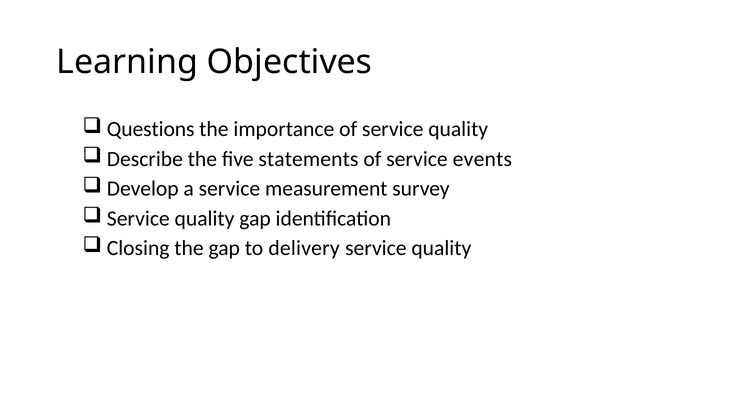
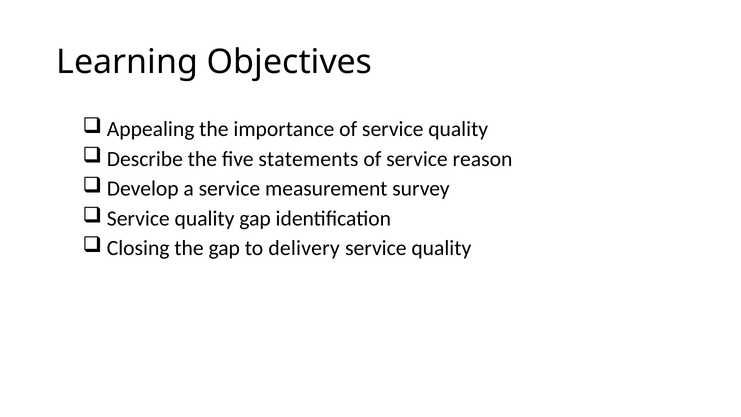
Questions: Questions -> Appealing (151, 129)
events: events -> reason (482, 159)
